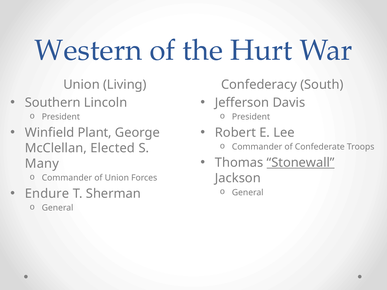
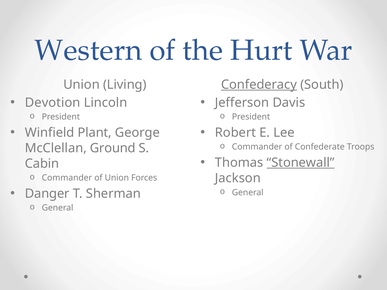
Confederacy underline: none -> present (259, 85)
Southern: Southern -> Devotion (53, 103)
Elected: Elected -> Ground (113, 148)
Many: Many -> Cabin (42, 164)
Endure: Endure -> Danger (47, 194)
